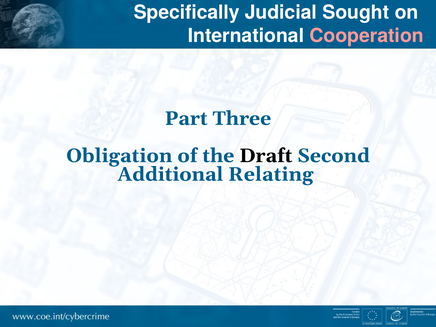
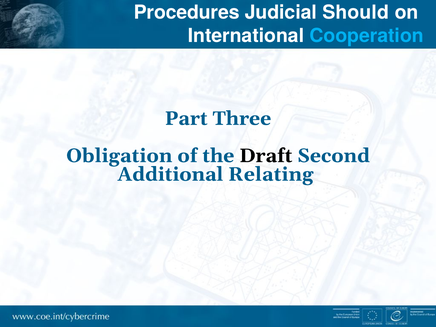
Specifically: Specifically -> Procedures (187, 12)
Sought: Sought -> Should (356, 12)
Cooperation colour: pink -> light blue (367, 36)
